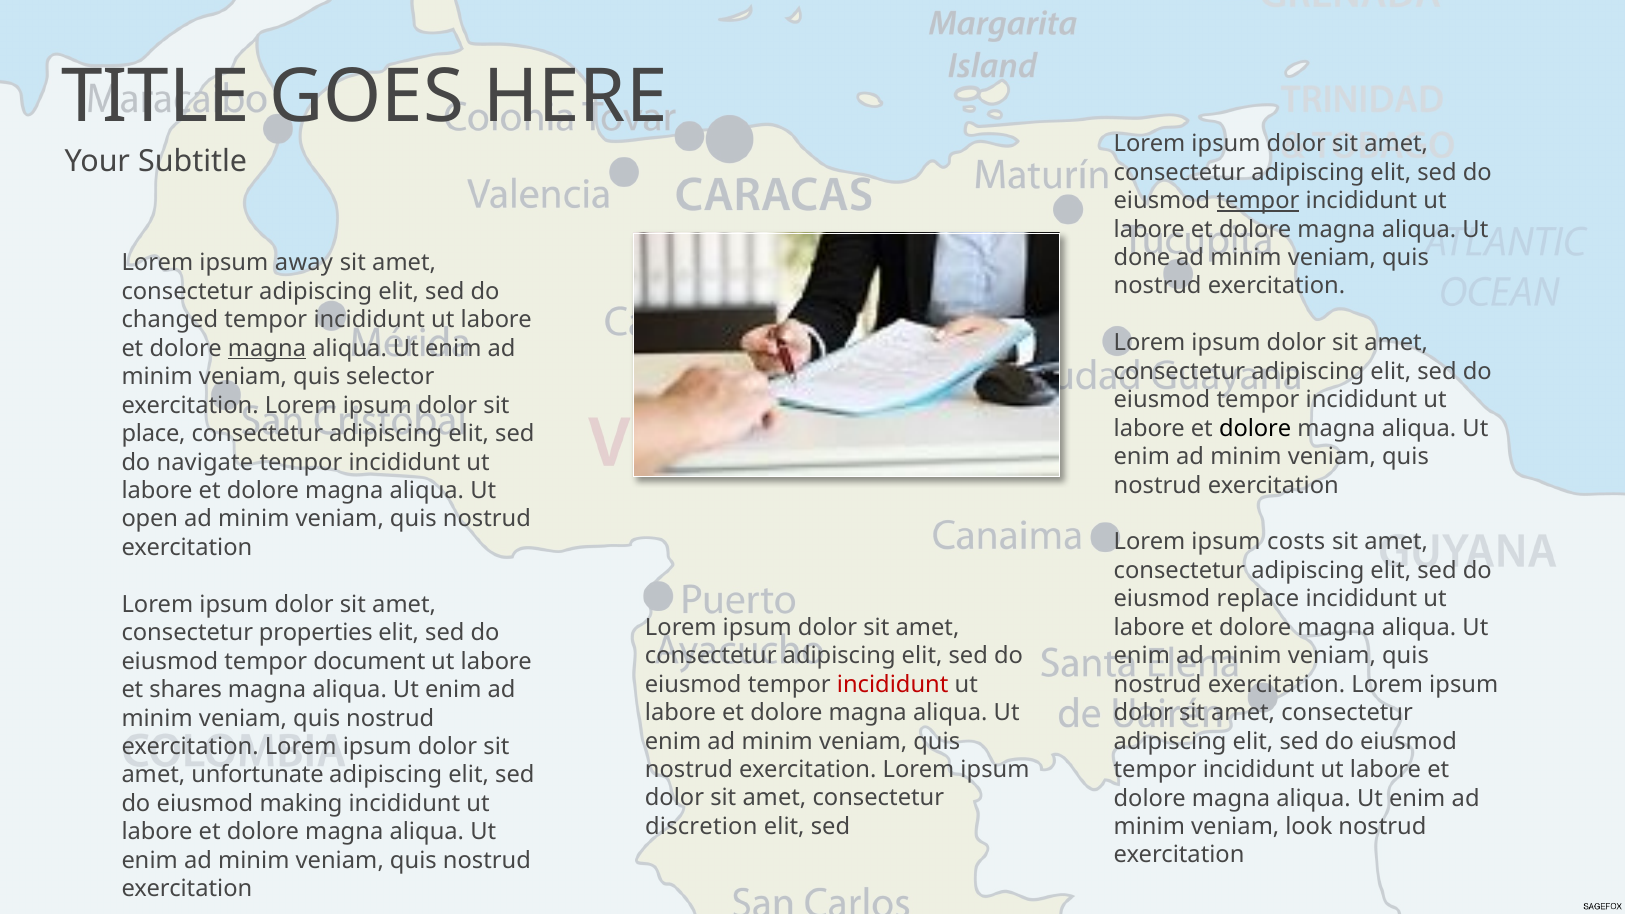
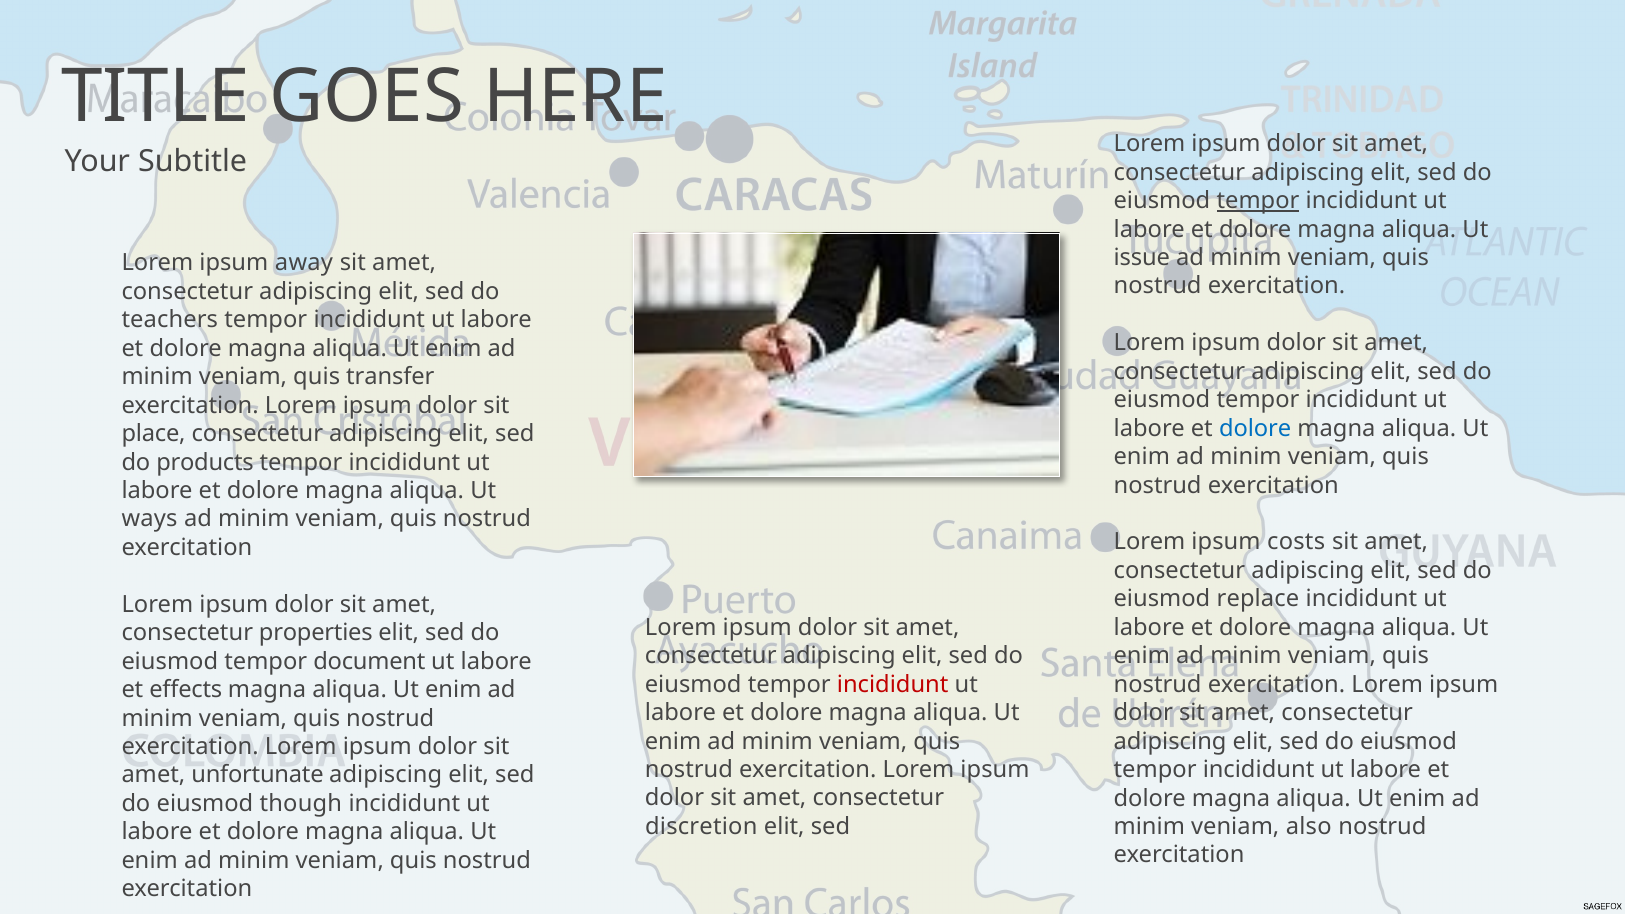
done: done -> issue (1142, 258)
changed: changed -> teachers (170, 320)
magna underline: present -> none (267, 348)
selector: selector -> transfer (390, 377)
dolore colour: black -> blue (1255, 428)
navigate: navigate -> products (205, 462)
open: open -> ways (150, 519)
shares: shares -> effects (186, 690)
making: making -> though (301, 804)
look: look -> also (1309, 827)
